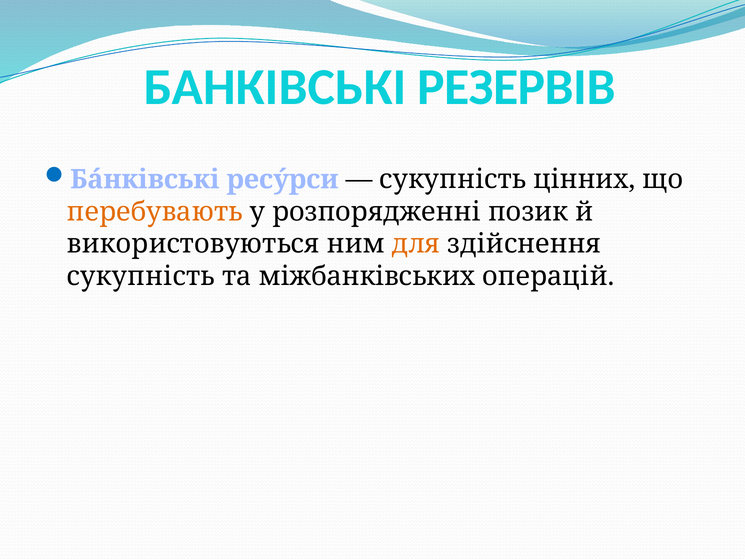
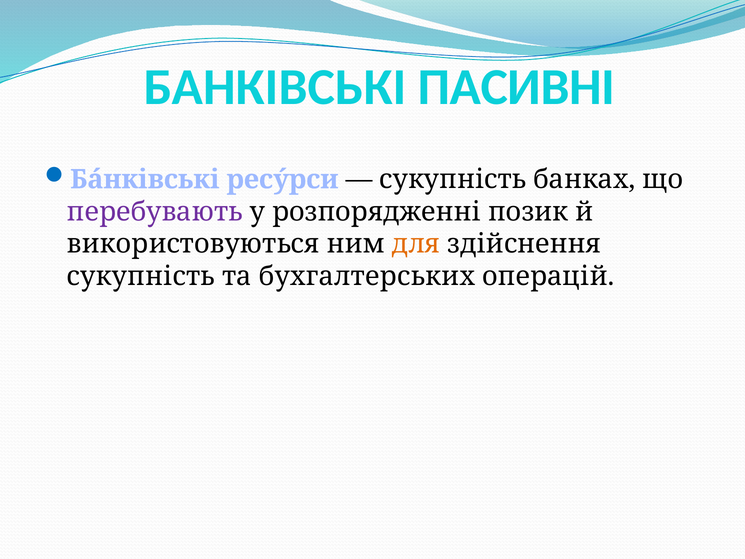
РЕЗЕРВІВ: РЕЗЕРВІВ -> ПАСИВНІ (516, 87)
цінних: цінних -> банках (584, 179)
перебувають colour: orange -> purple (155, 212)
міжбанківських: міжбанківських -> бухгалтерських (367, 276)
